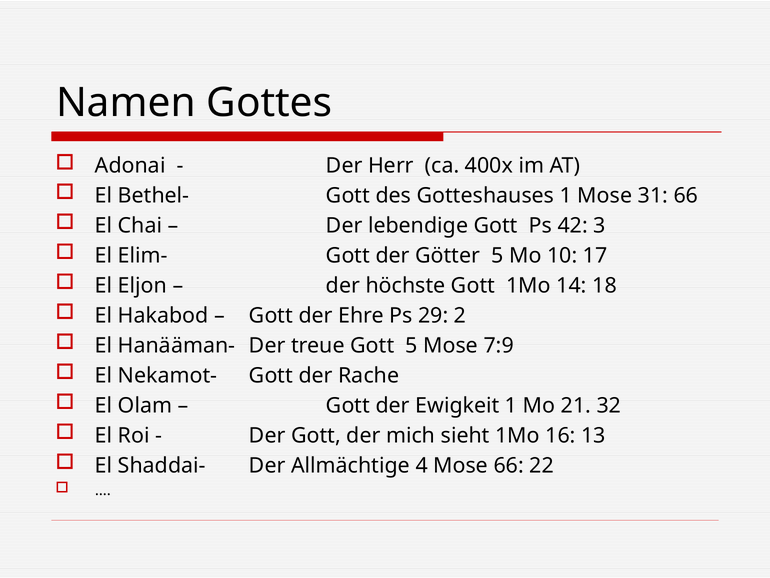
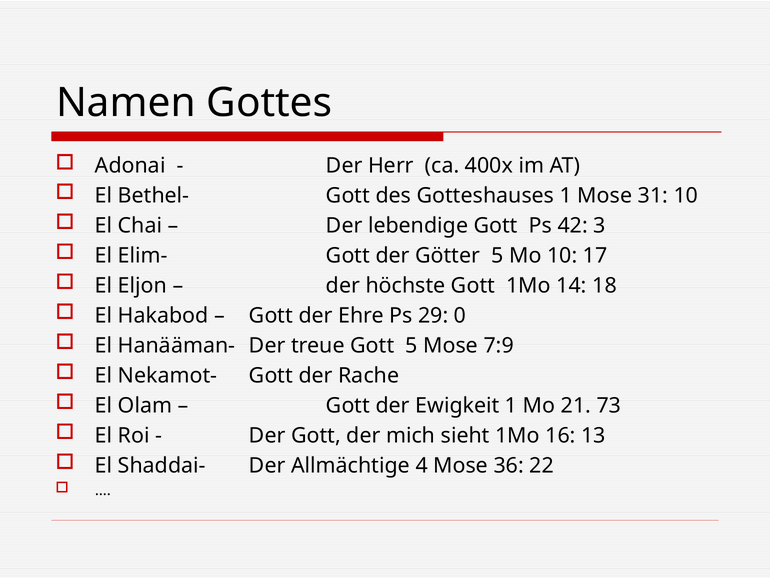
31 66: 66 -> 10 (686, 196)
2: 2 -> 0 (460, 316)
32: 32 -> 73 (609, 405)
Mose 66: 66 -> 36 (509, 465)
